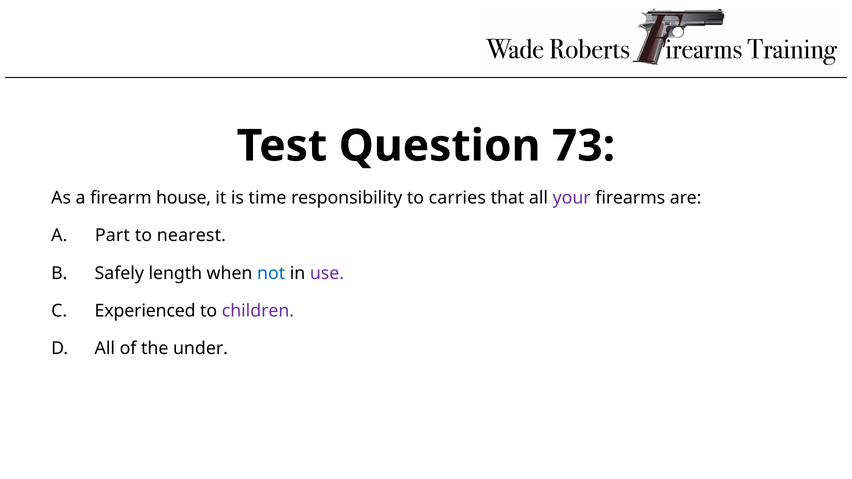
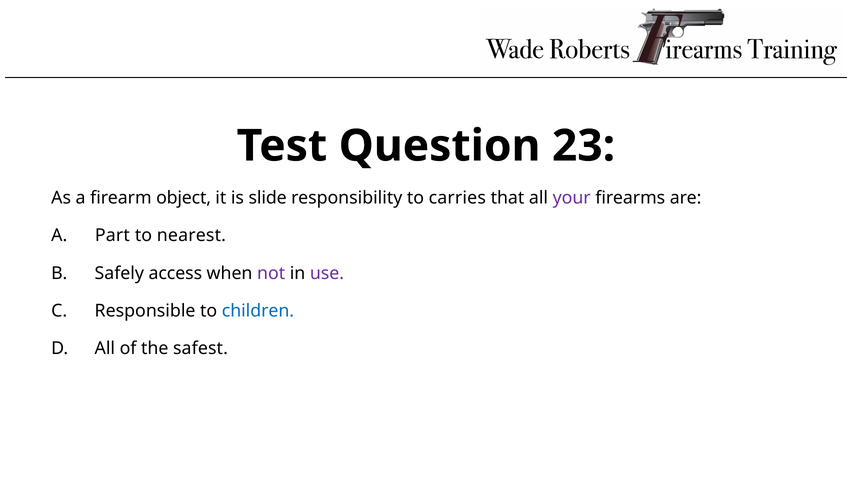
73: 73 -> 23 (584, 146)
house: house -> object (184, 198)
time: time -> slide (268, 198)
length: length -> access (175, 273)
not colour: blue -> purple (271, 273)
Experienced: Experienced -> Responsible (145, 311)
children colour: purple -> blue (258, 311)
under: under -> safest (200, 349)
